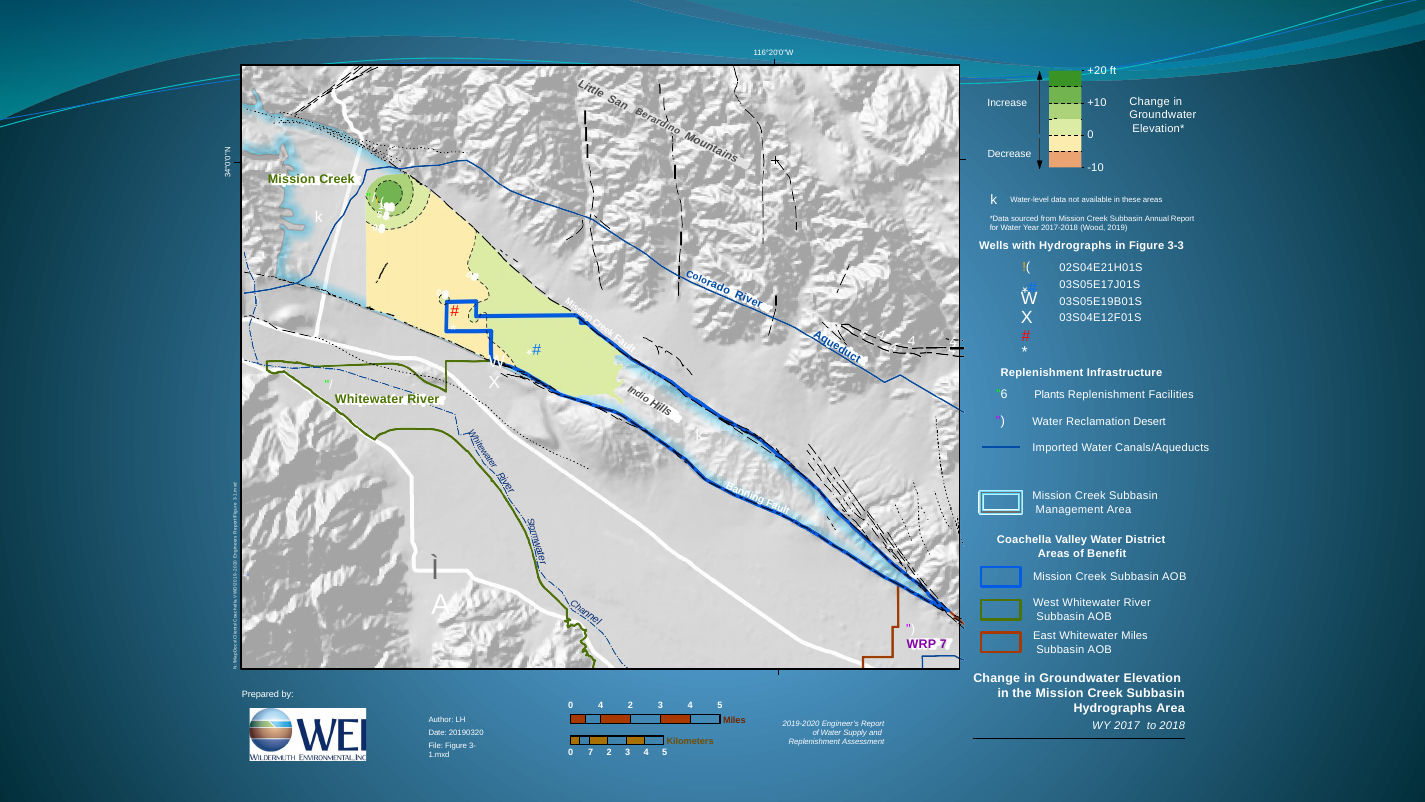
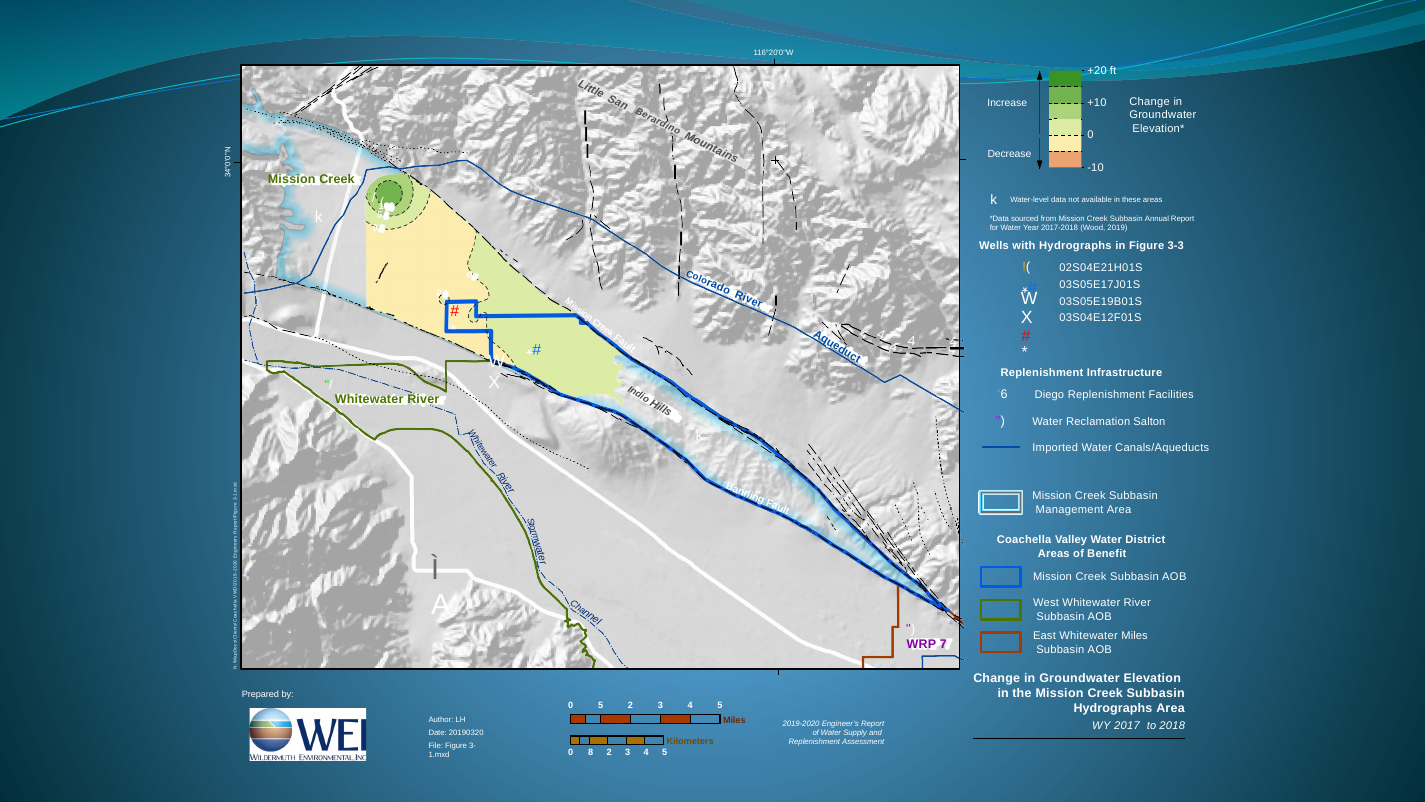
Plants: Plants -> Diego (1049, 395)
Desert: Desert -> Salton (1149, 421)
0 4: 4 -> 5 (601, 705)
0 7: 7 -> 8 (591, 752)
